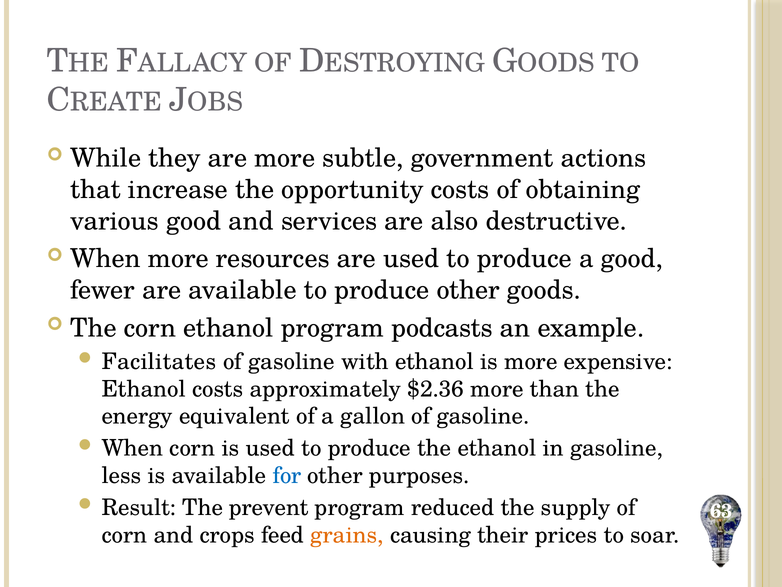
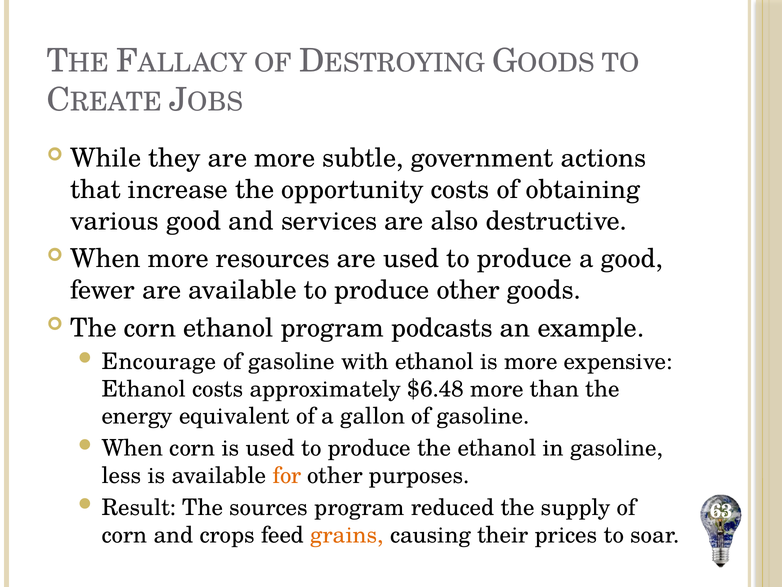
Facilitates: Facilitates -> Encourage (159, 361)
$2.36: $2.36 -> $6.48 (436, 389)
for colour: blue -> orange (287, 475)
prevent: prevent -> sources (269, 507)
